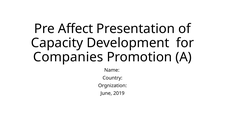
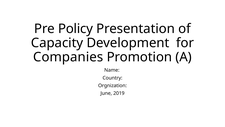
Affect: Affect -> Policy (76, 29)
